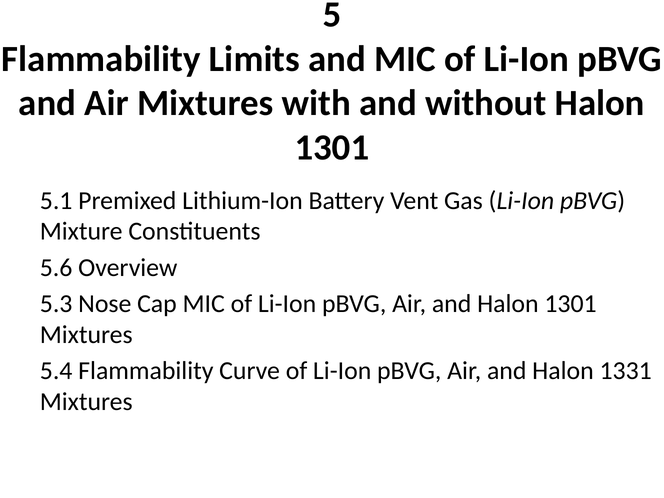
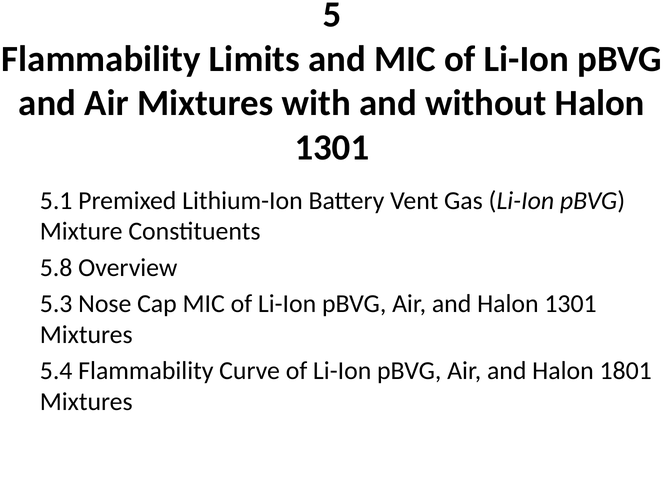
5.6: 5.6 -> 5.8 (56, 268)
1331: 1331 -> 1801 (626, 371)
